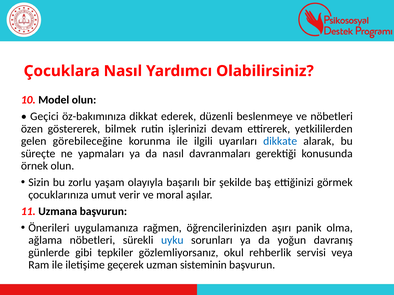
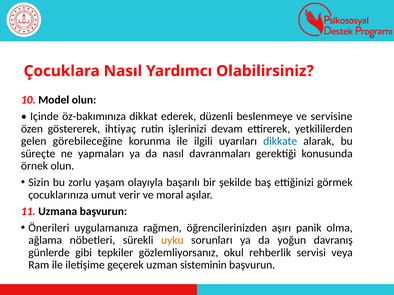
Geçici: Geçici -> Içinde (44, 117)
ve nöbetleri: nöbetleri -> servisine (332, 117)
bilmek: bilmek -> ihtiyaç (121, 129)
uyku colour: blue -> orange (172, 241)
